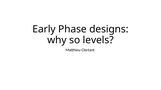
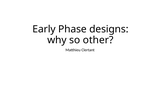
levels: levels -> other (98, 40)
